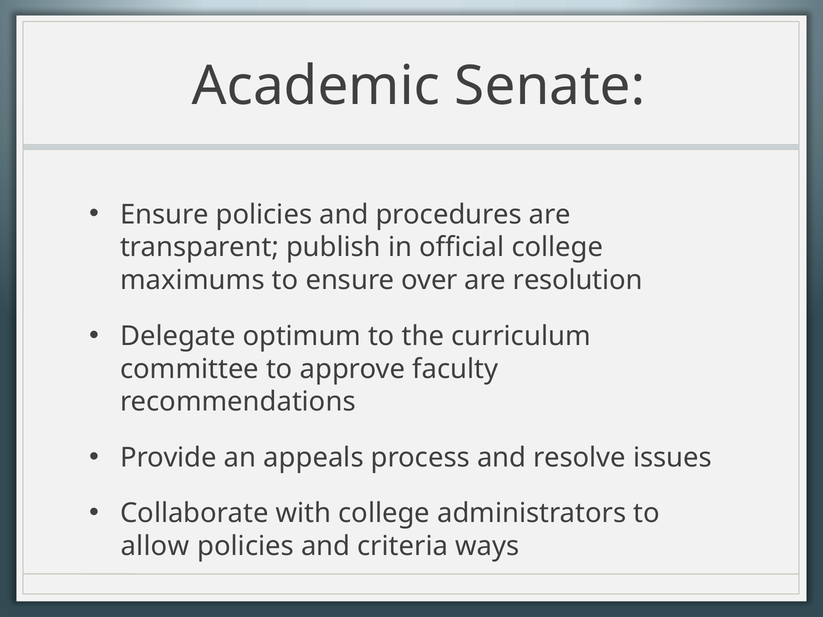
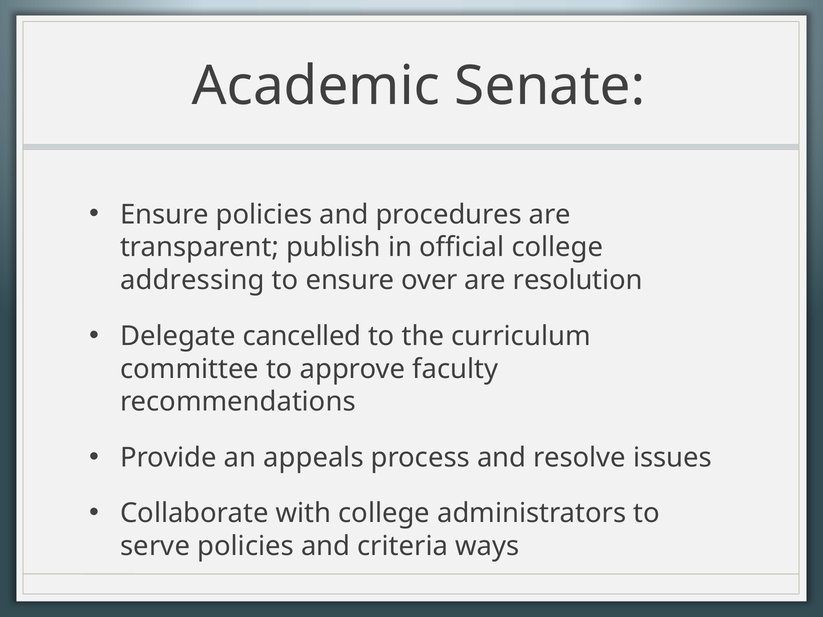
maximums: maximums -> addressing (192, 280)
optimum: optimum -> cancelled (302, 336)
allow: allow -> serve (155, 547)
